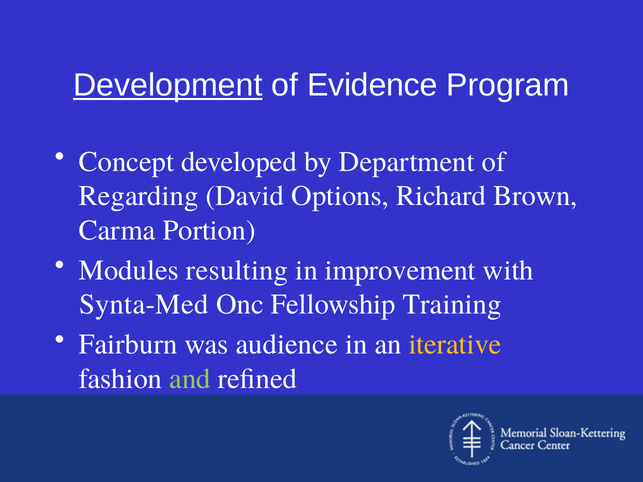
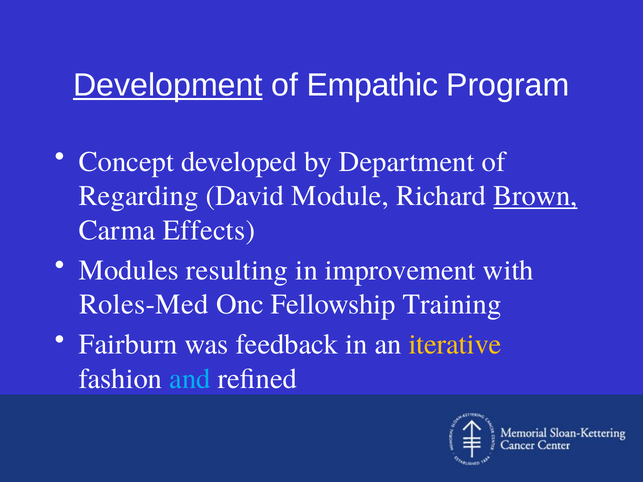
Evidence: Evidence -> Empathic (372, 85)
Options: Options -> Module (340, 196)
Brown underline: none -> present (535, 196)
Portion: Portion -> Effects (209, 230)
Synta-Med: Synta-Med -> Roles-Med (144, 305)
audience: audience -> feedback (287, 345)
and colour: light green -> light blue (190, 379)
